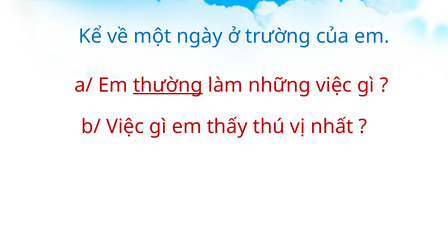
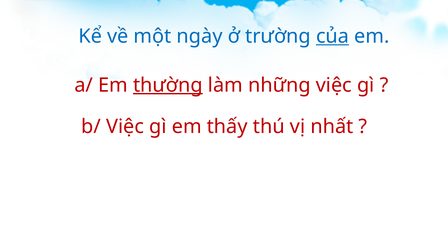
của underline: none -> present (333, 36)
